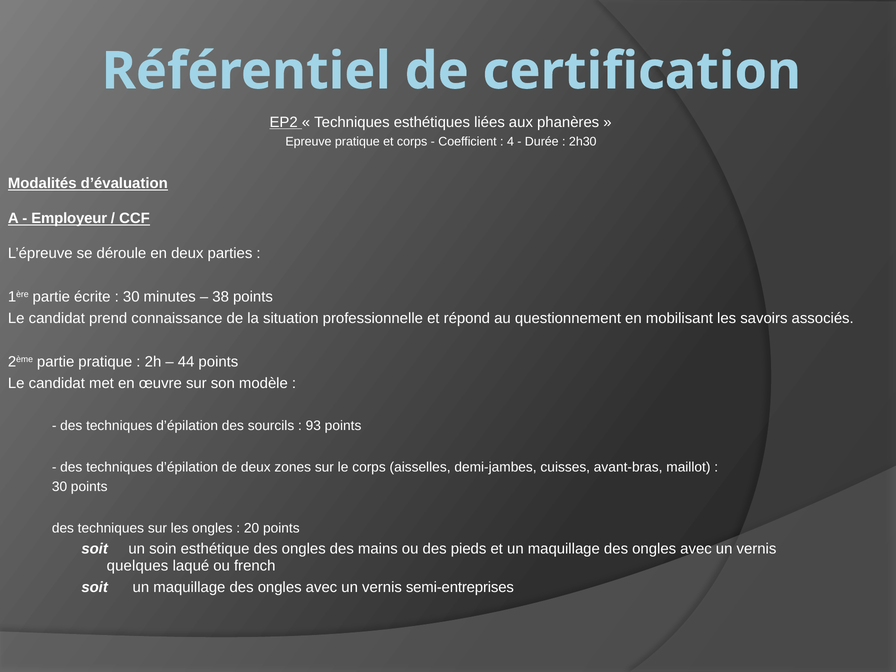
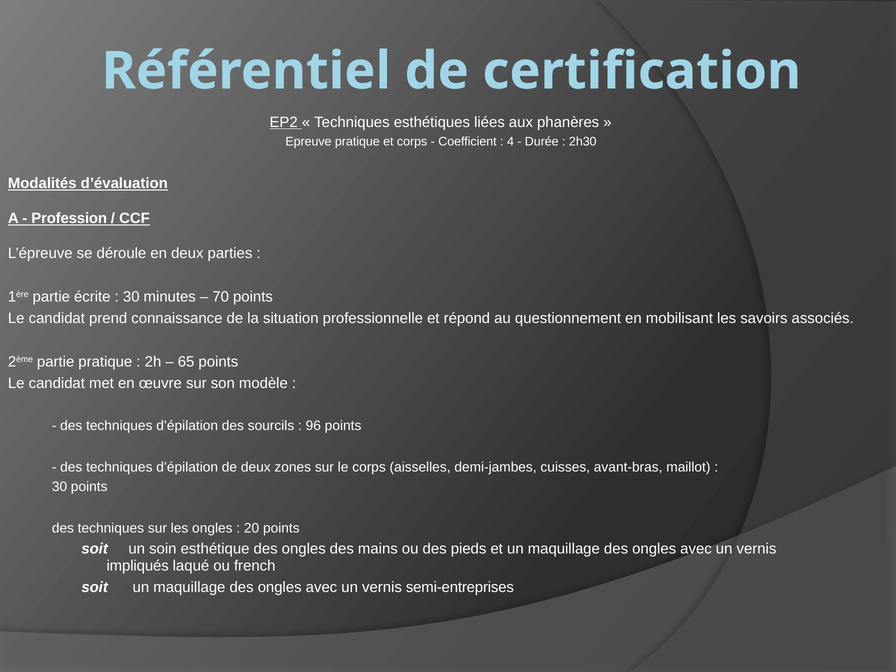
Employeur: Employeur -> Profession (69, 218)
38: 38 -> 70 (221, 297)
44: 44 -> 65 (186, 362)
93: 93 -> 96 (313, 426)
quelques: quelques -> impliqués (138, 566)
